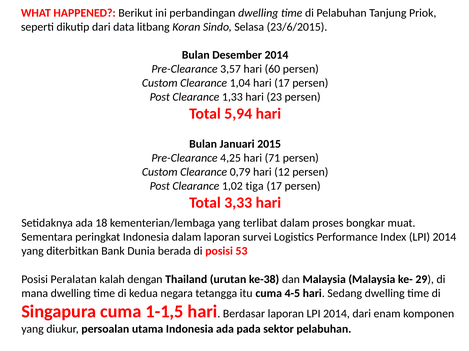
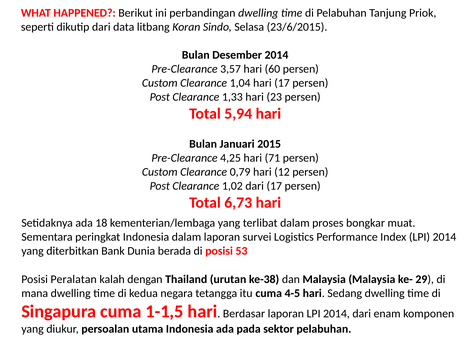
1,02 tiga: tiga -> dari (255, 186)
3,33: 3,33 -> 6,73 (238, 203)
